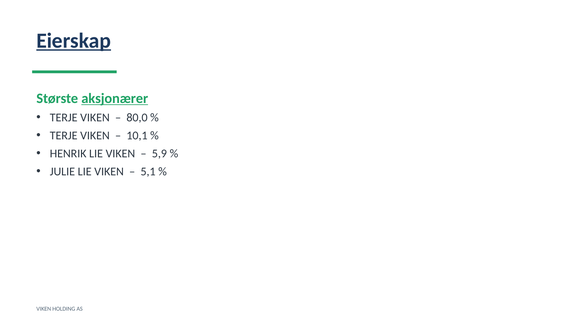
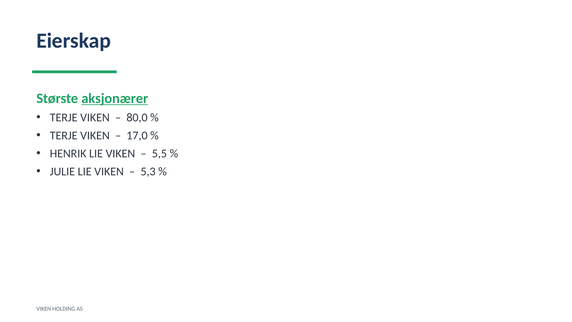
Eierskap underline: present -> none (74, 41)
10,1: 10,1 -> 17,0 (137, 136)
5,9: 5,9 -> 5,5 (159, 153)
5,1: 5,1 -> 5,3 (148, 171)
